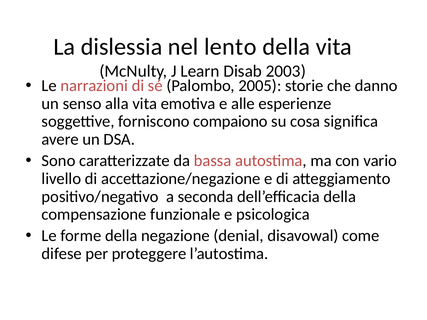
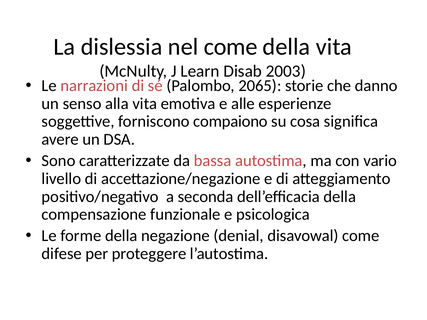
nel lento: lento -> come (231, 47)
2005: 2005 -> 2065 (260, 86)
